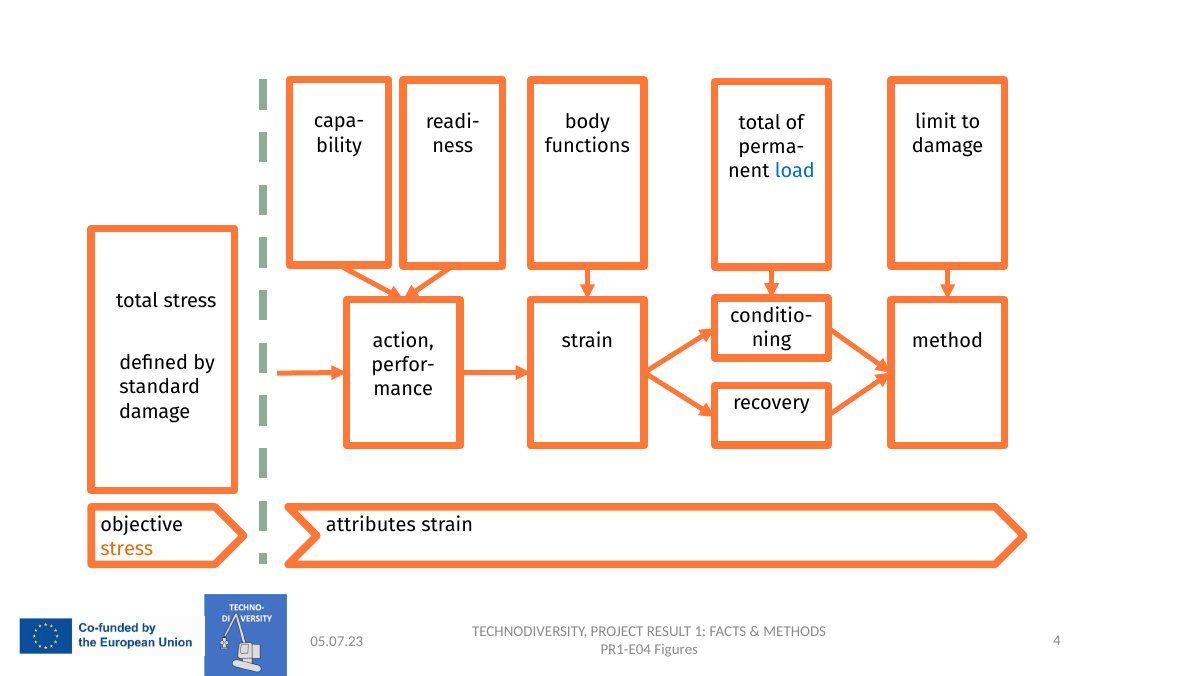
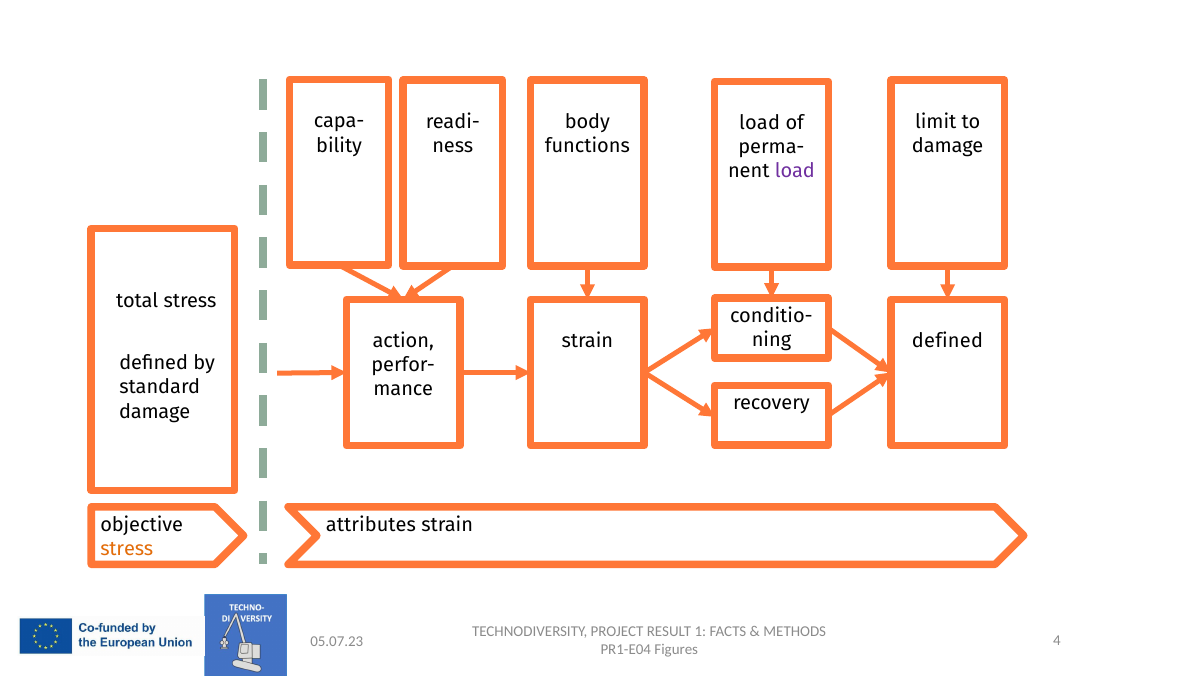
total: total -> load (760, 123)
load colour: blue -> purple (795, 171)
method: method -> defined (947, 341)
